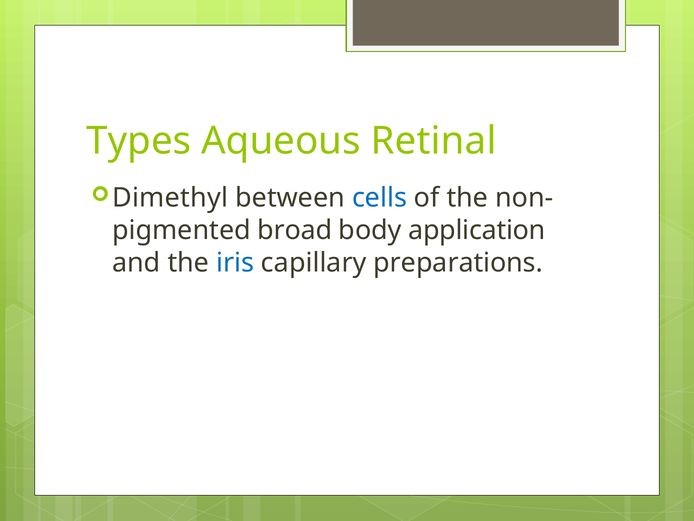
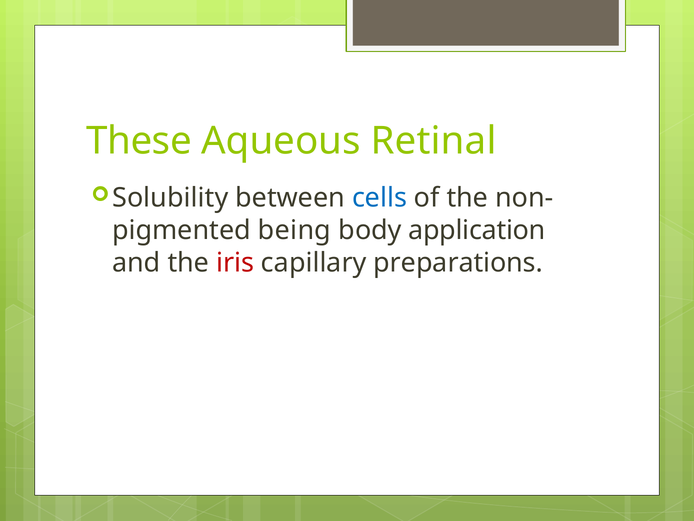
Types: Types -> These (139, 141)
Dimethyl: Dimethyl -> Solubility (170, 198)
broad: broad -> being (295, 230)
iris colour: blue -> red (235, 263)
